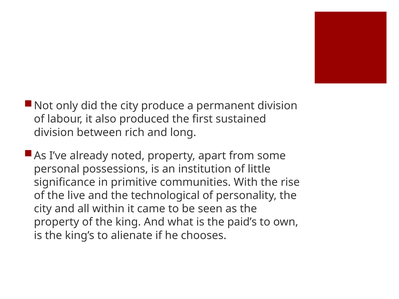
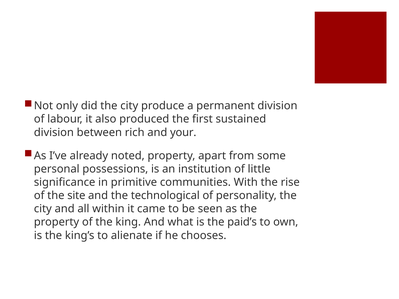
long: long -> your (183, 132)
live: live -> site (76, 196)
